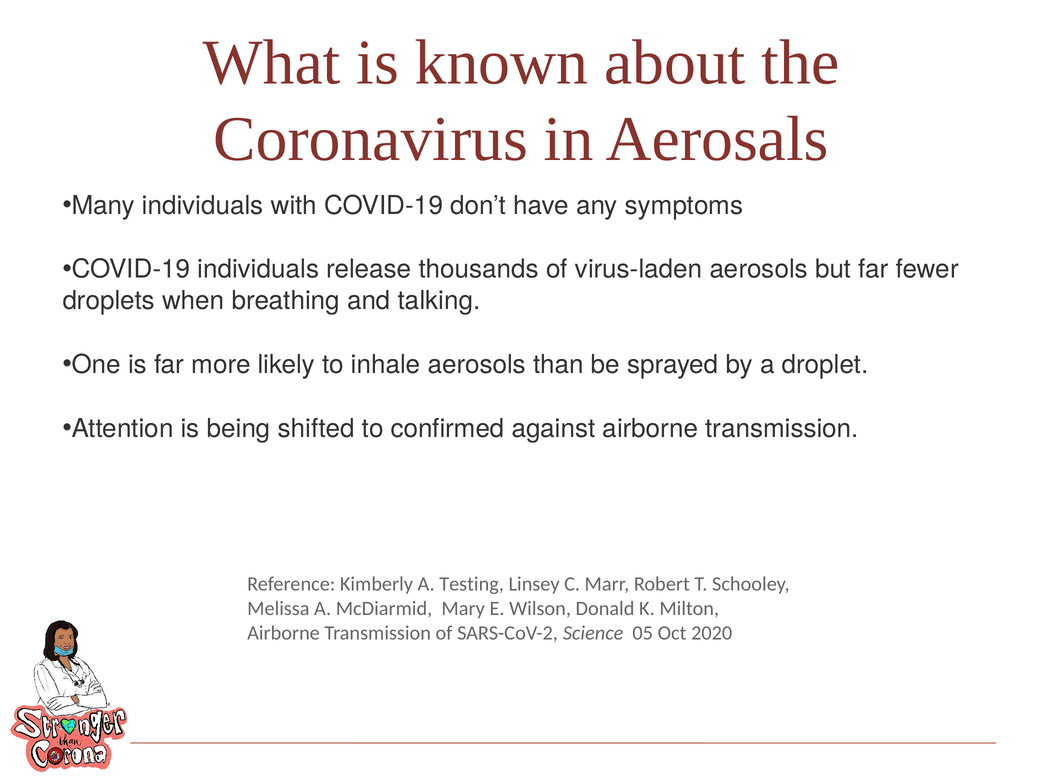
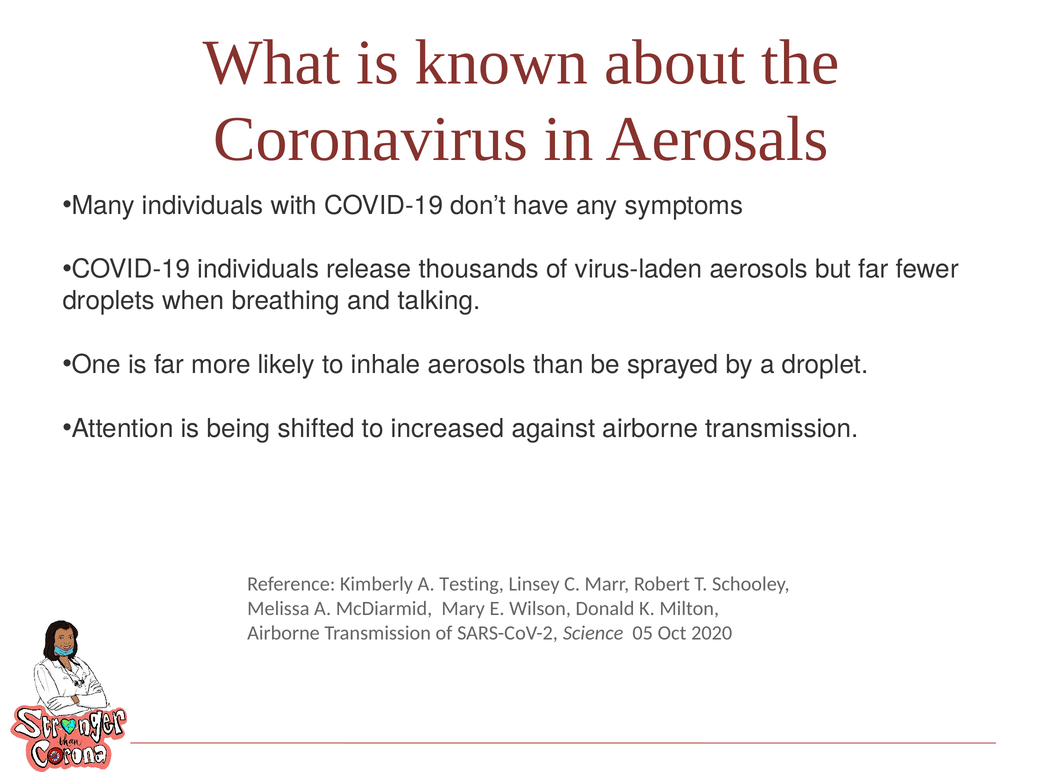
confirmed: confirmed -> increased (448, 428)
